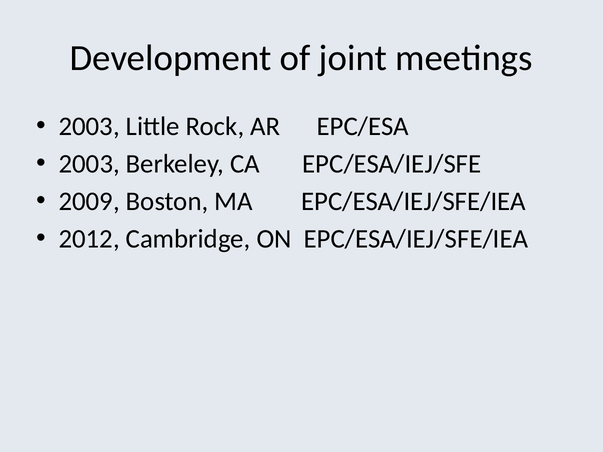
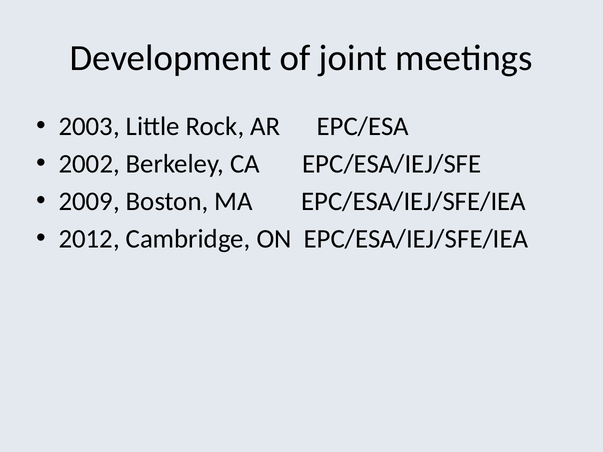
2003: 2003 -> 2002 (89, 164)
